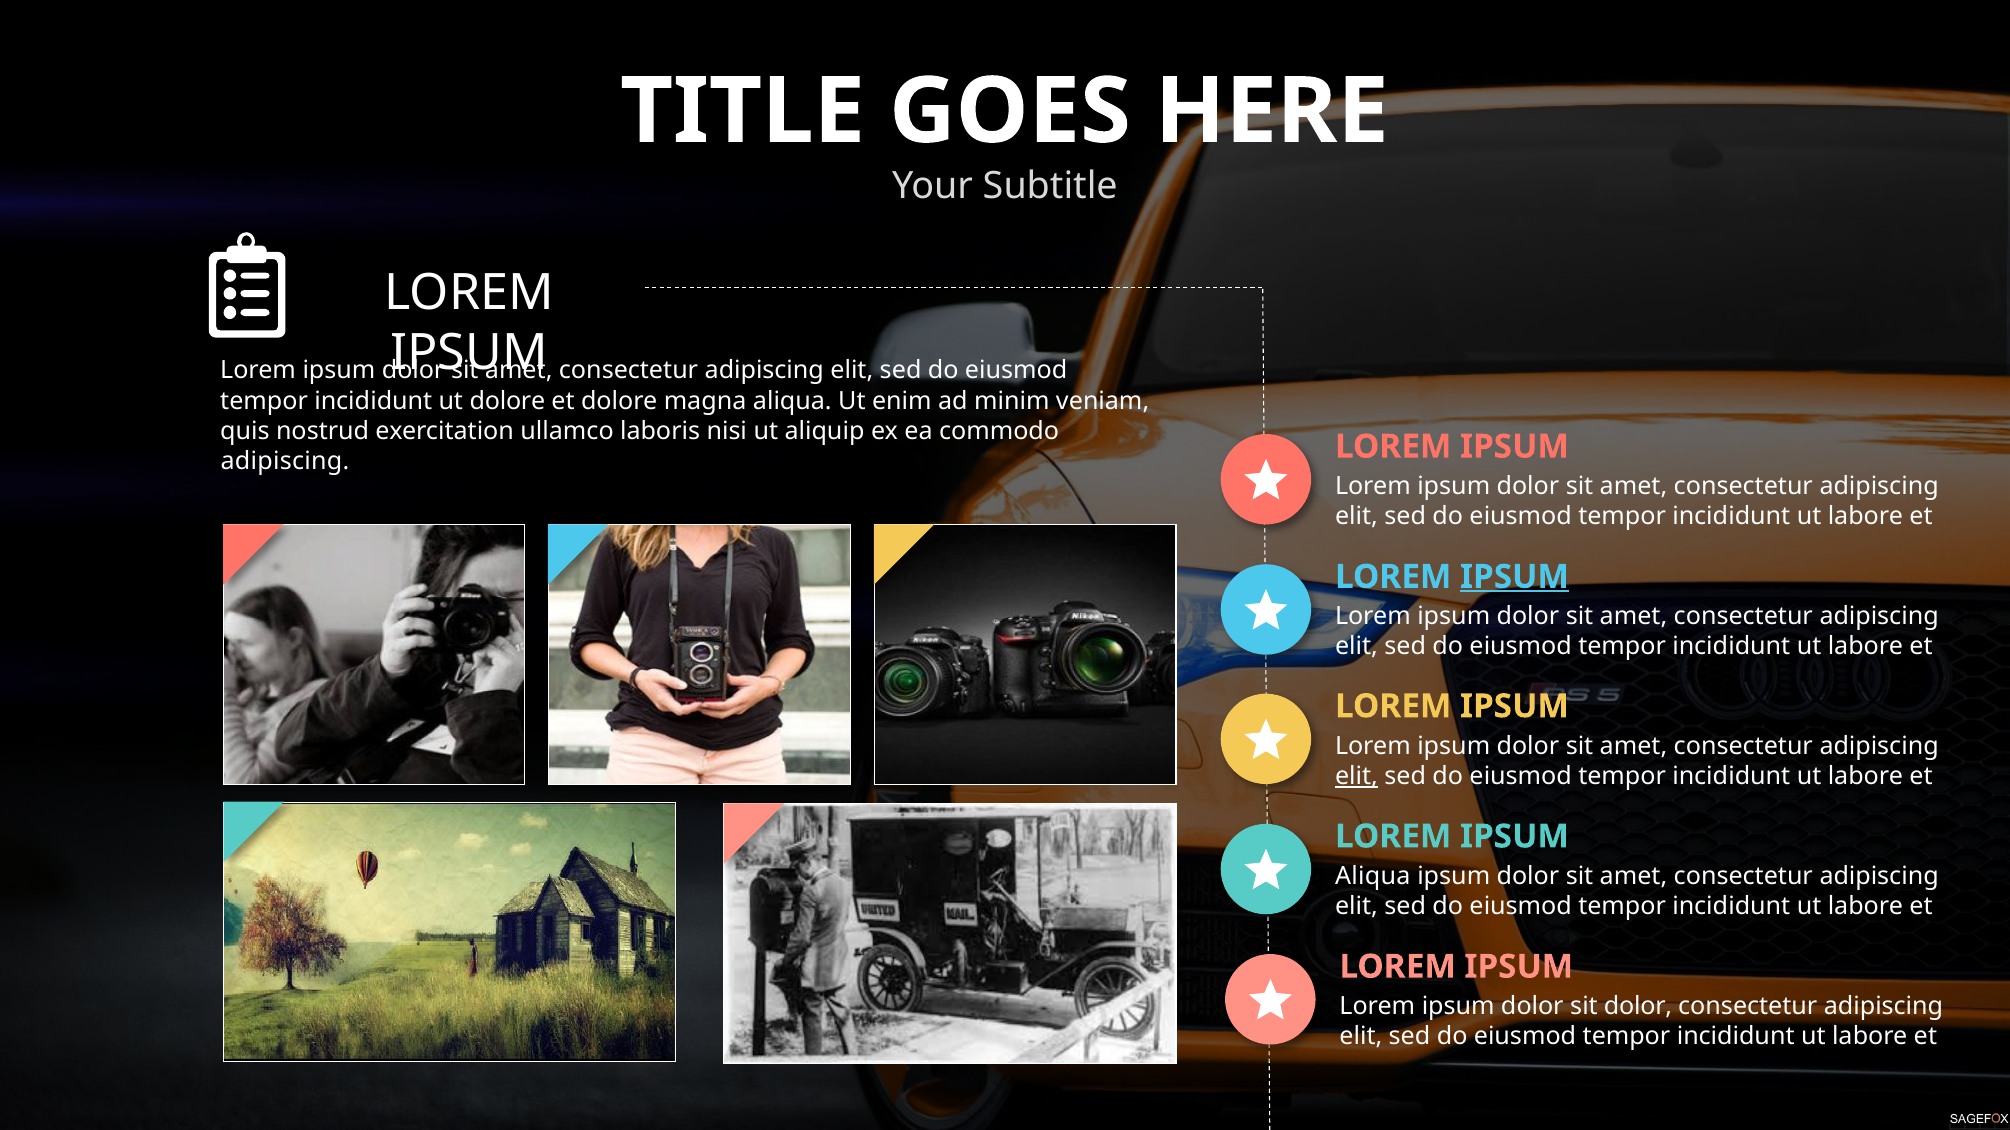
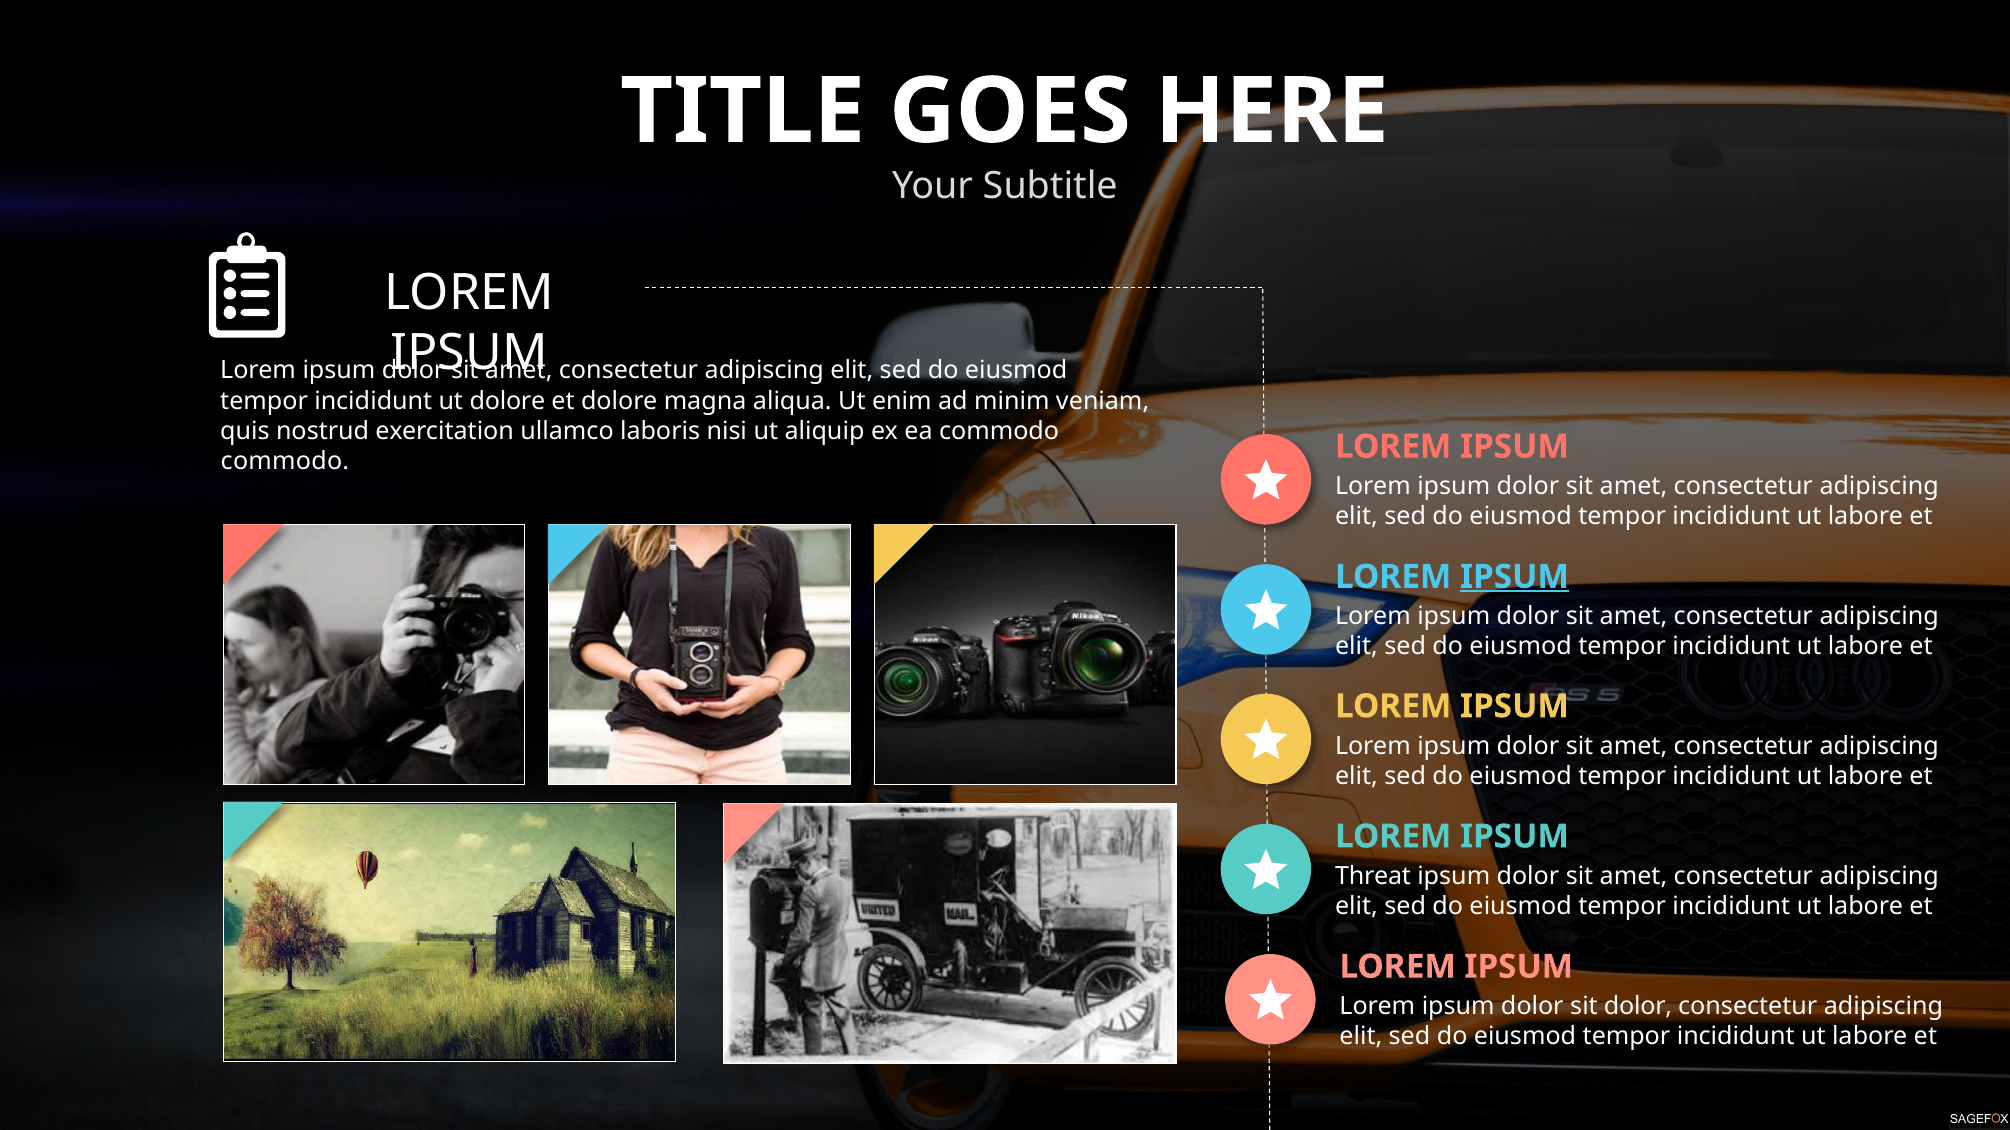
adipiscing: adipiscing -> commodo (285, 461)
elit underline: present -> none (1357, 776)
Aliqua: Aliqua -> Threat (1373, 877)
